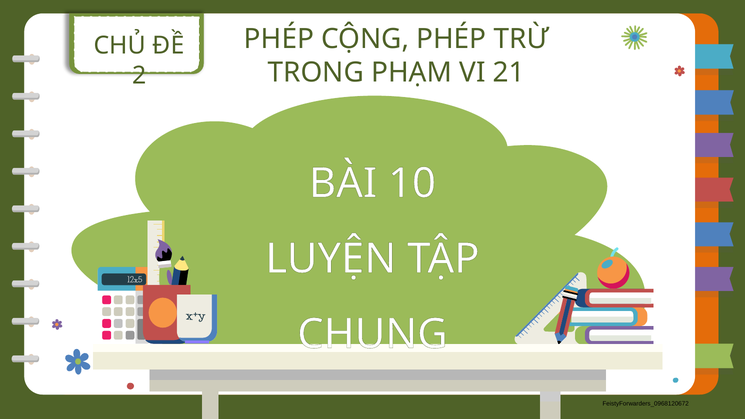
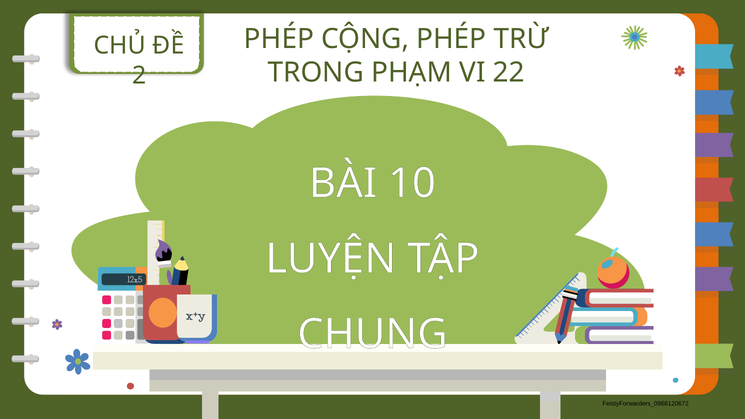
21: 21 -> 22 (509, 73)
